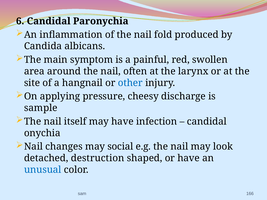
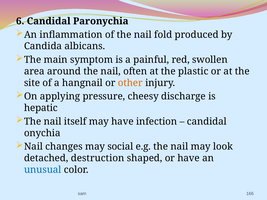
larynx: larynx -> plastic (193, 71)
other colour: blue -> orange (130, 83)
sample: sample -> hepatic (41, 108)
